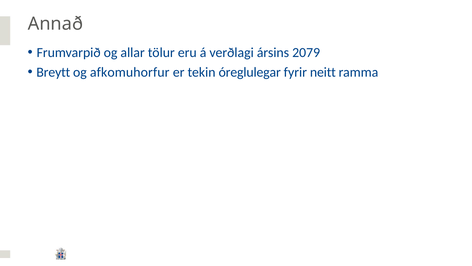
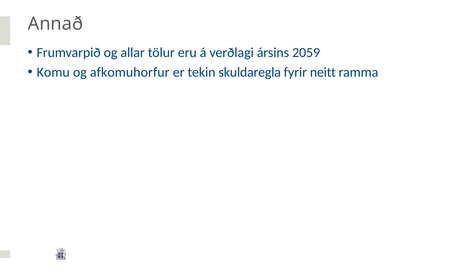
2079: 2079 -> 2059 (306, 52)
Breytt: Breytt -> Komu (53, 72)
óreglulegar: óreglulegar -> skuldaregla (250, 72)
